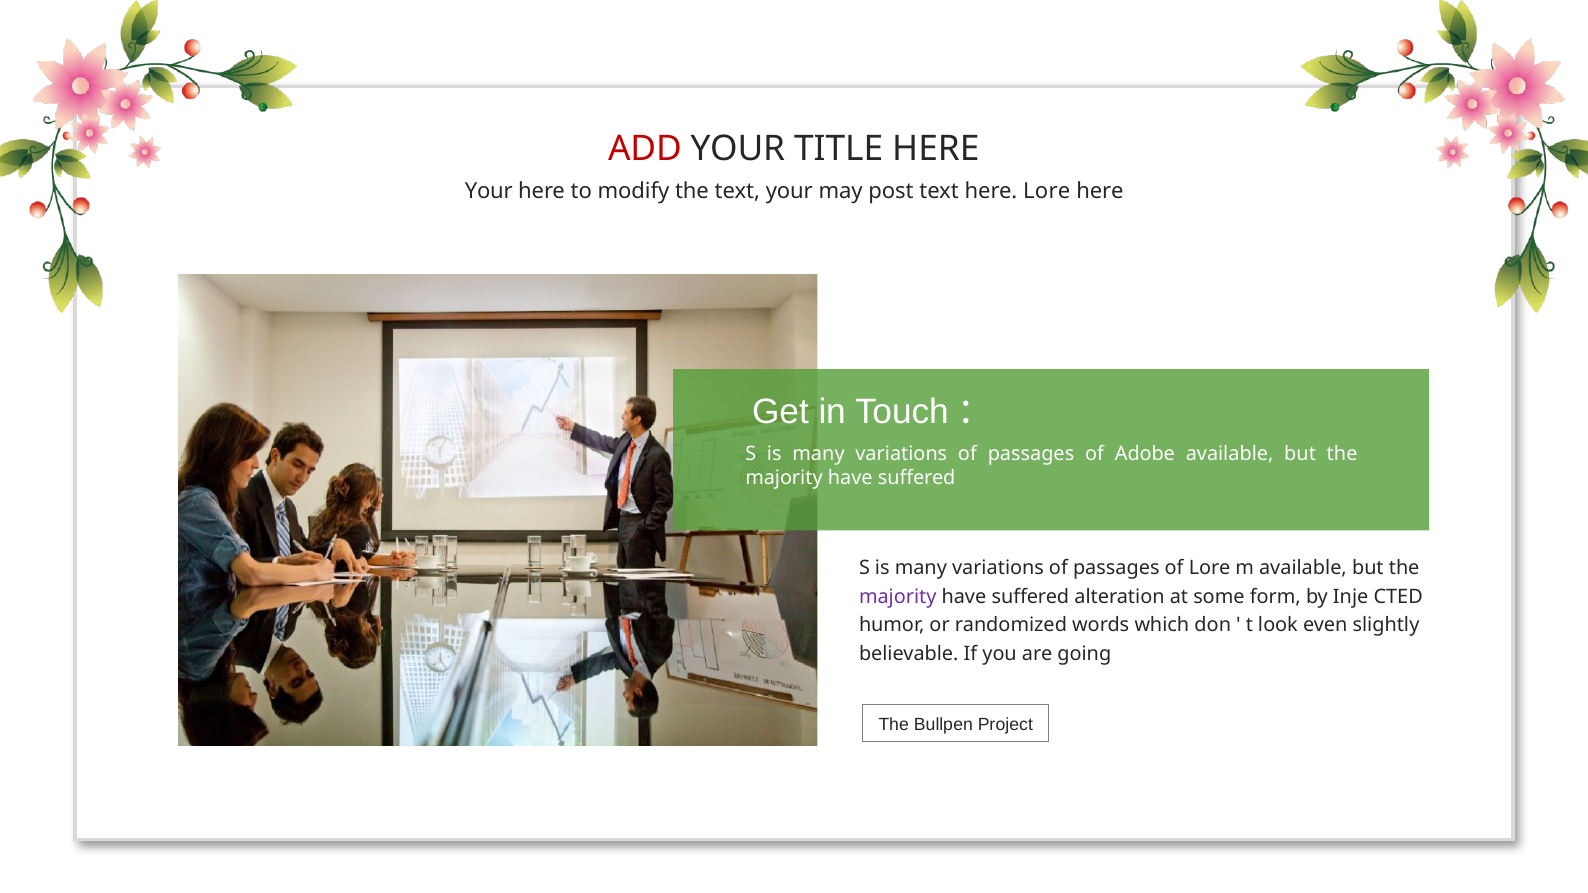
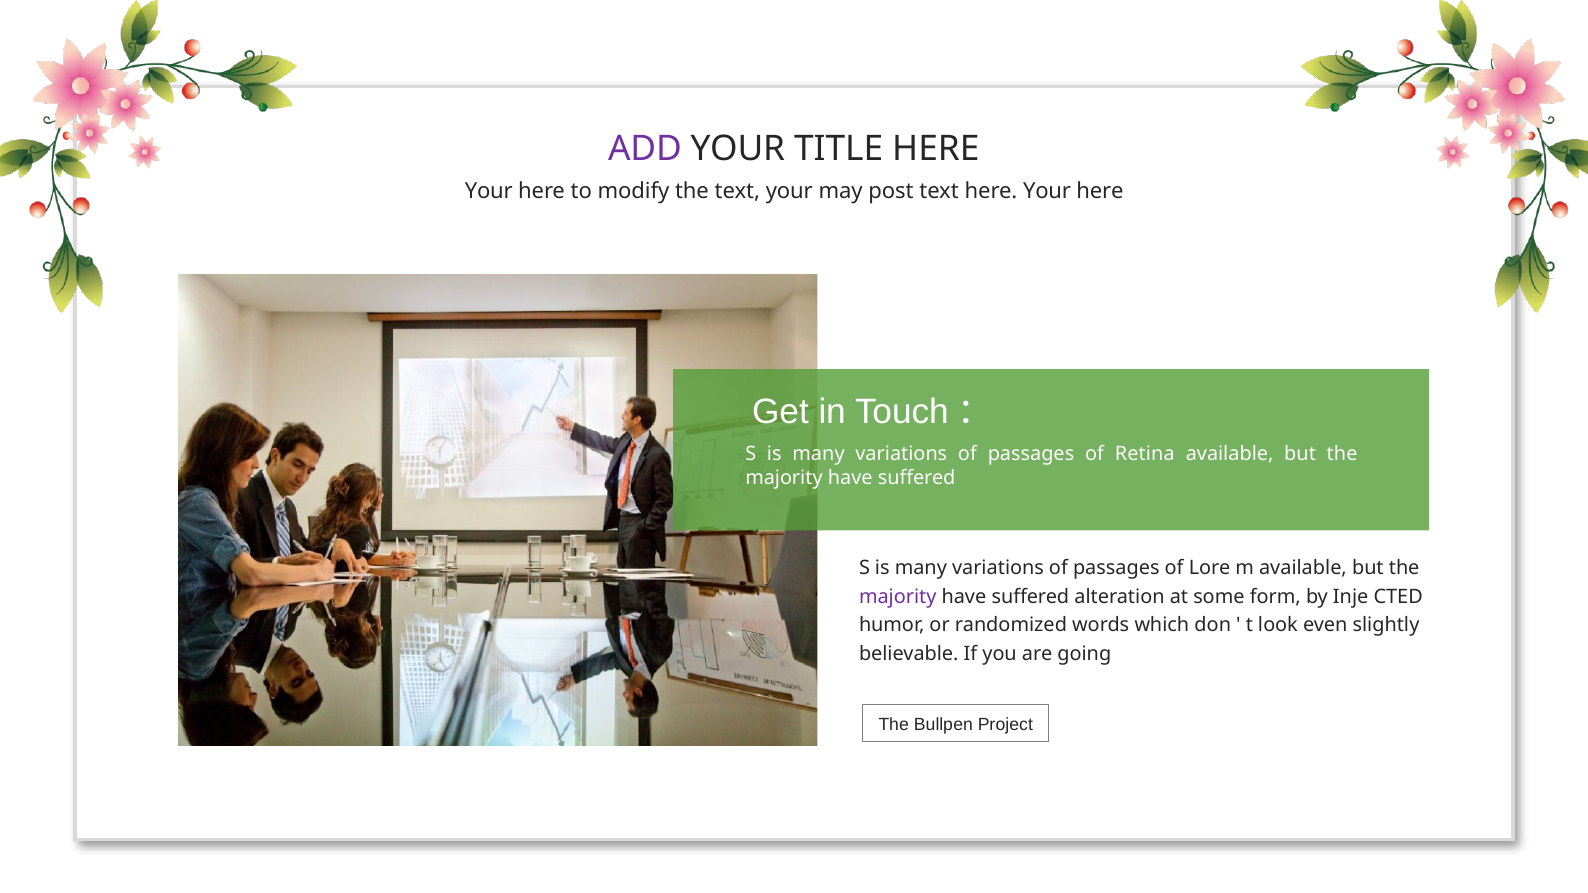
ADD colour: red -> purple (645, 148)
text here Lore: Lore -> Your (1047, 191)
Adobe: Adobe -> Retina (1145, 454)
